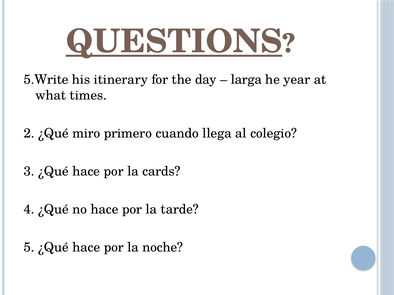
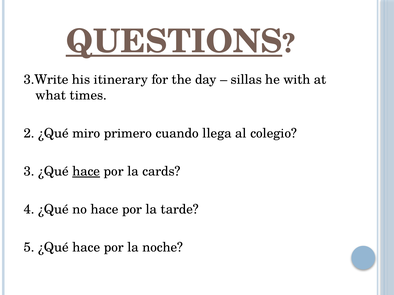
5.Write: 5.Write -> 3.Write (46, 80)
larga: larga -> sillas (246, 80)
year: year -> with (297, 80)
hace underline: none -> present (86, 172)
